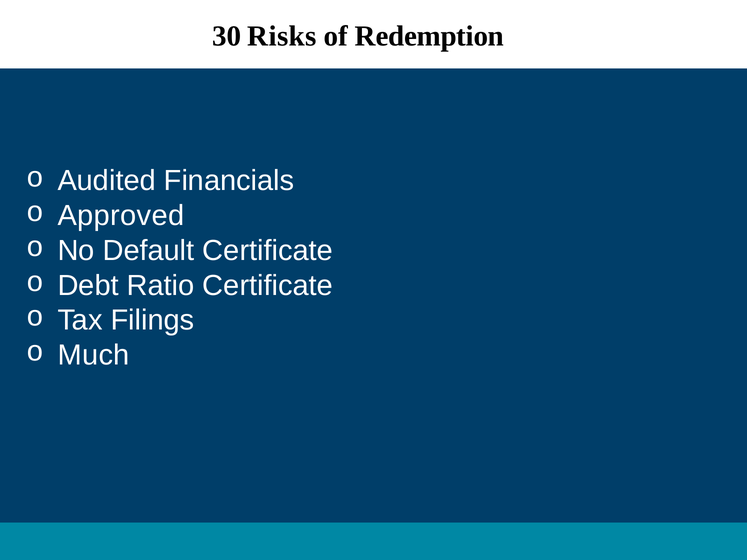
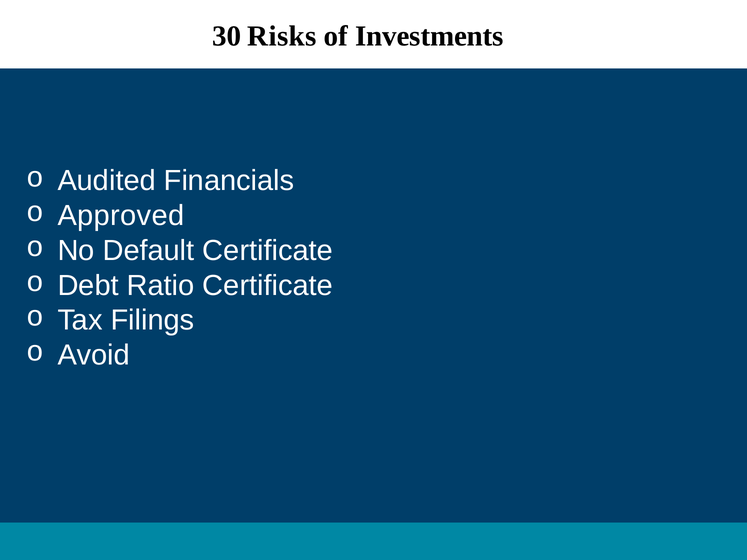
Redemption: Redemption -> Investments (429, 36)
Much: Much -> Avoid (94, 355)
